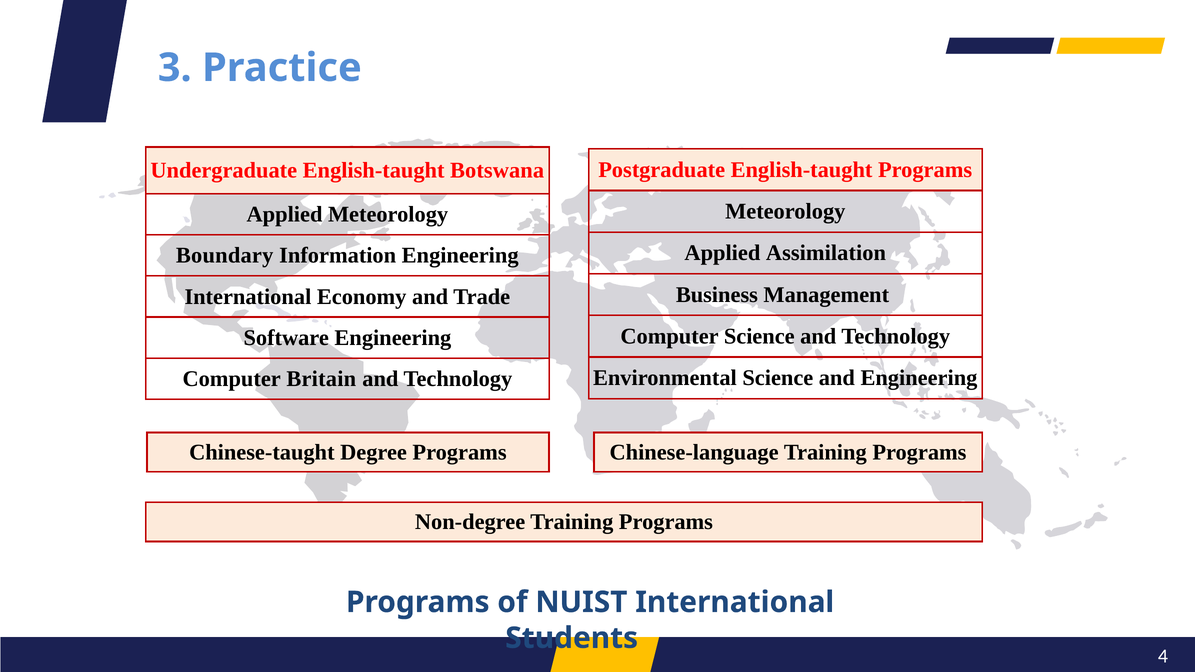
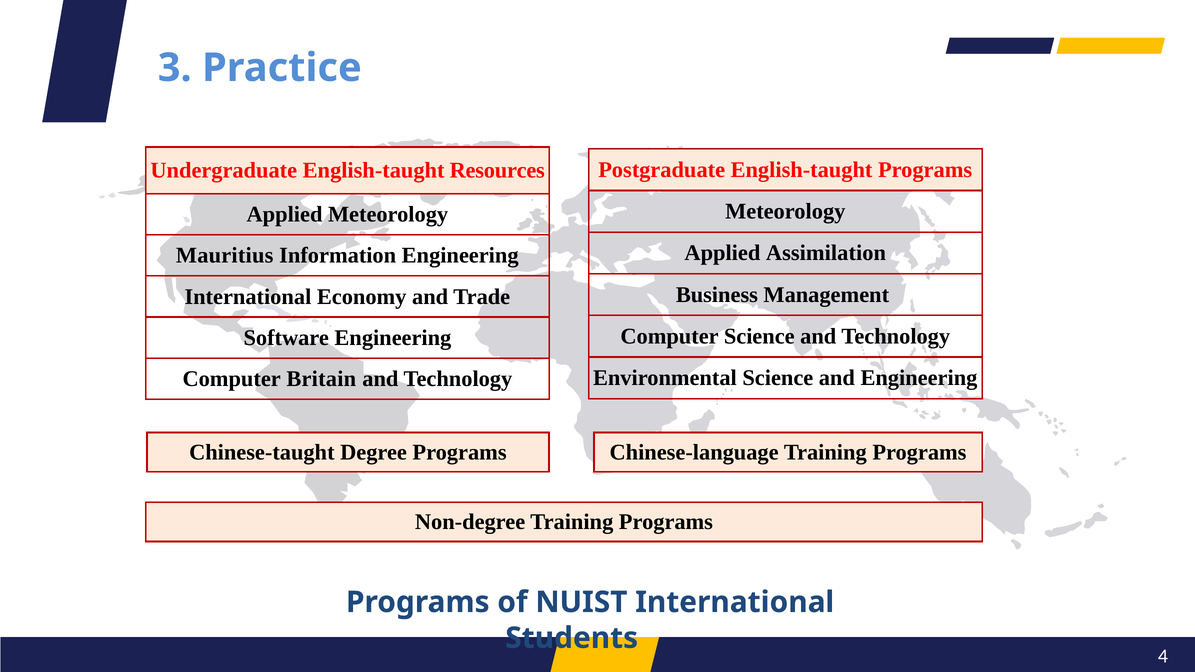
Botswana: Botswana -> Resources (497, 171)
Boundary: Boundary -> Mauritius (225, 256)
